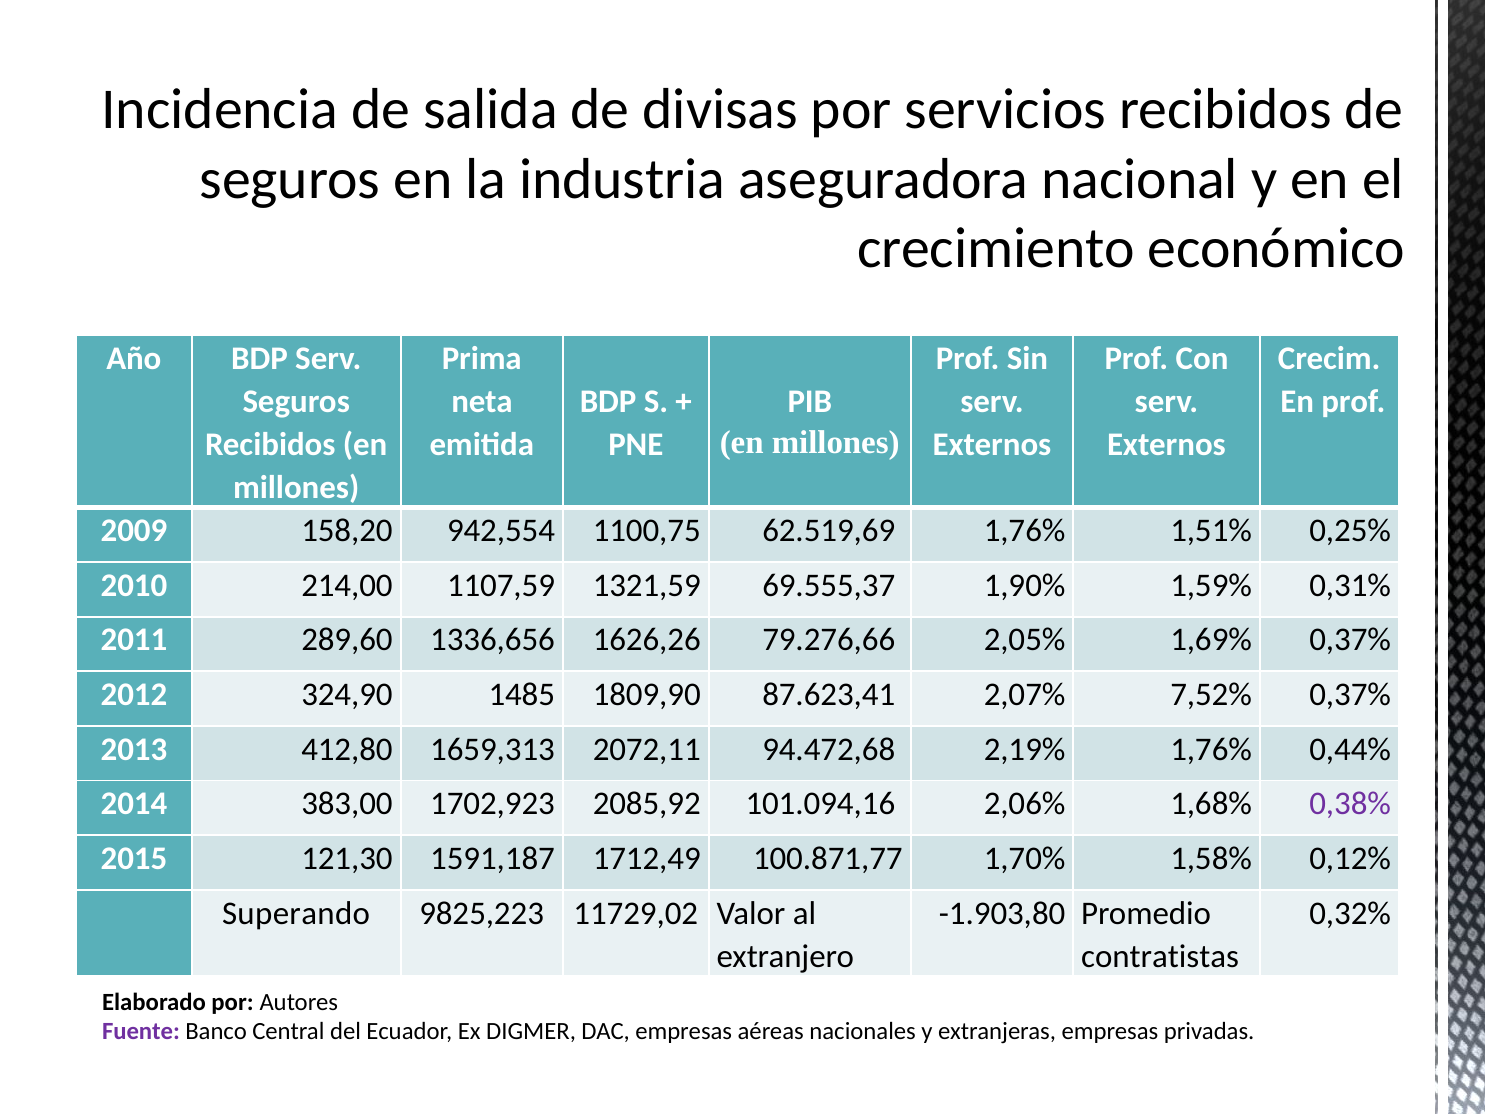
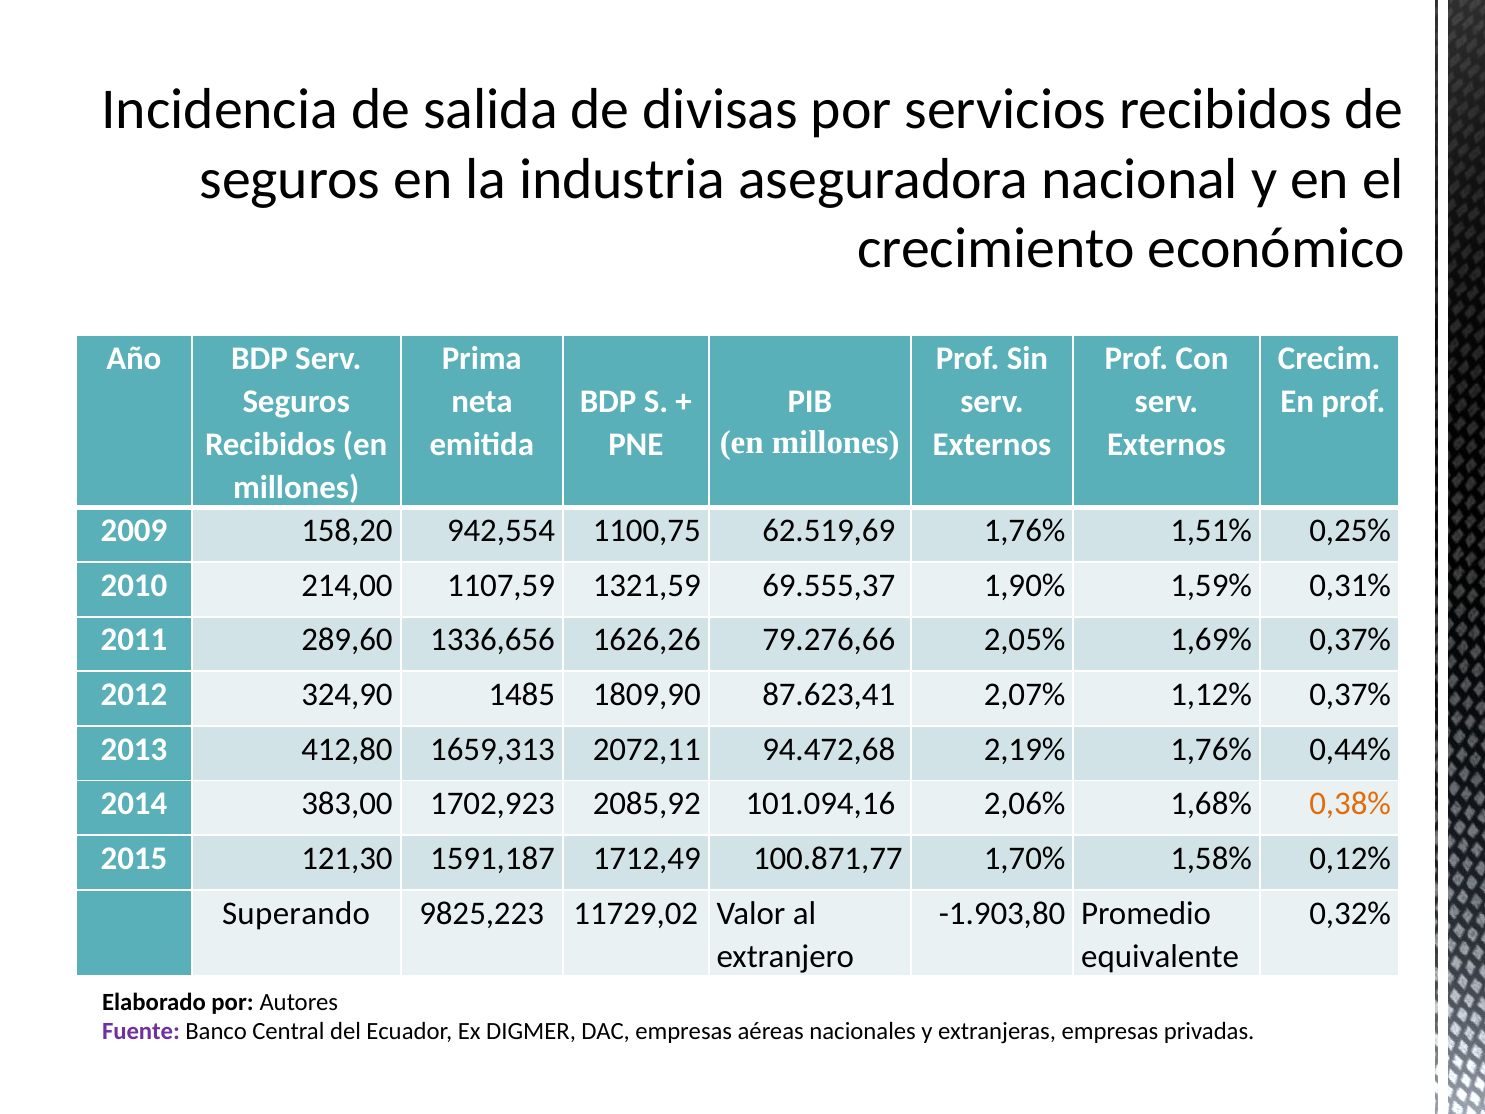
7,52%: 7,52% -> 1,12% (1211, 695)
0,38% colour: purple -> orange (1350, 804)
contratistas: contratistas -> equivalente (1160, 956)
